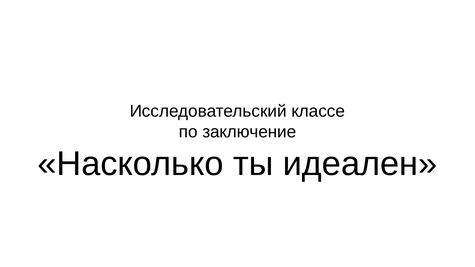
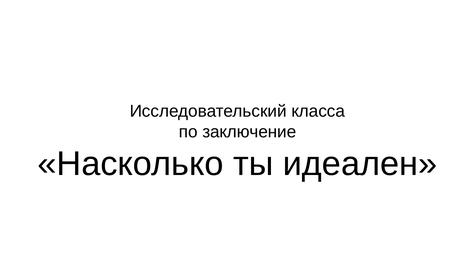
классе: классе -> класса (318, 111)
